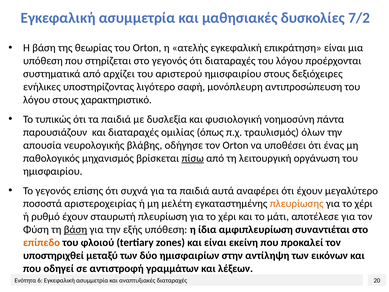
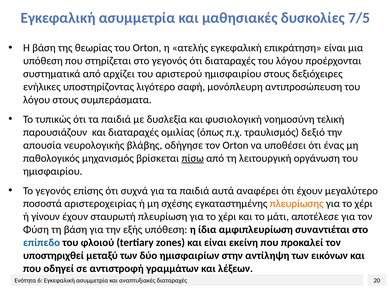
7/2: 7/2 -> 7/5 (359, 18)
χαρακτηριστικό: χαρακτηριστικό -> συμπεράσματα (116, 100)
πάντα: πάντα -> τελική (331, 119)
όλων: όλων -> δεξιό (313, 132)
μελέτη: μελέτη -> σχέσης (177, 203)
ρυθμό: ρυθμό -> γίνουν (46, 216)
βάση underline: present -> none (75, 229)
επίπεδο colour: orange -> blue (42, 242)
